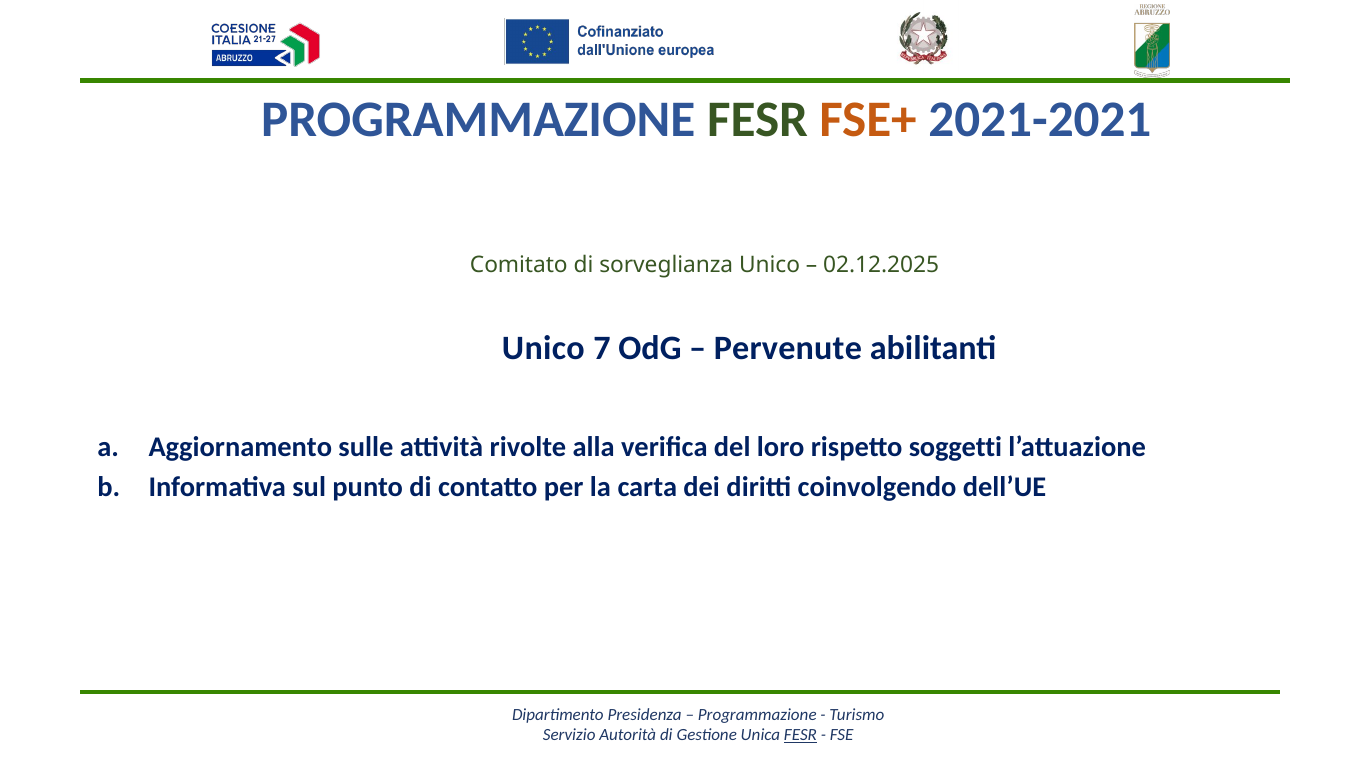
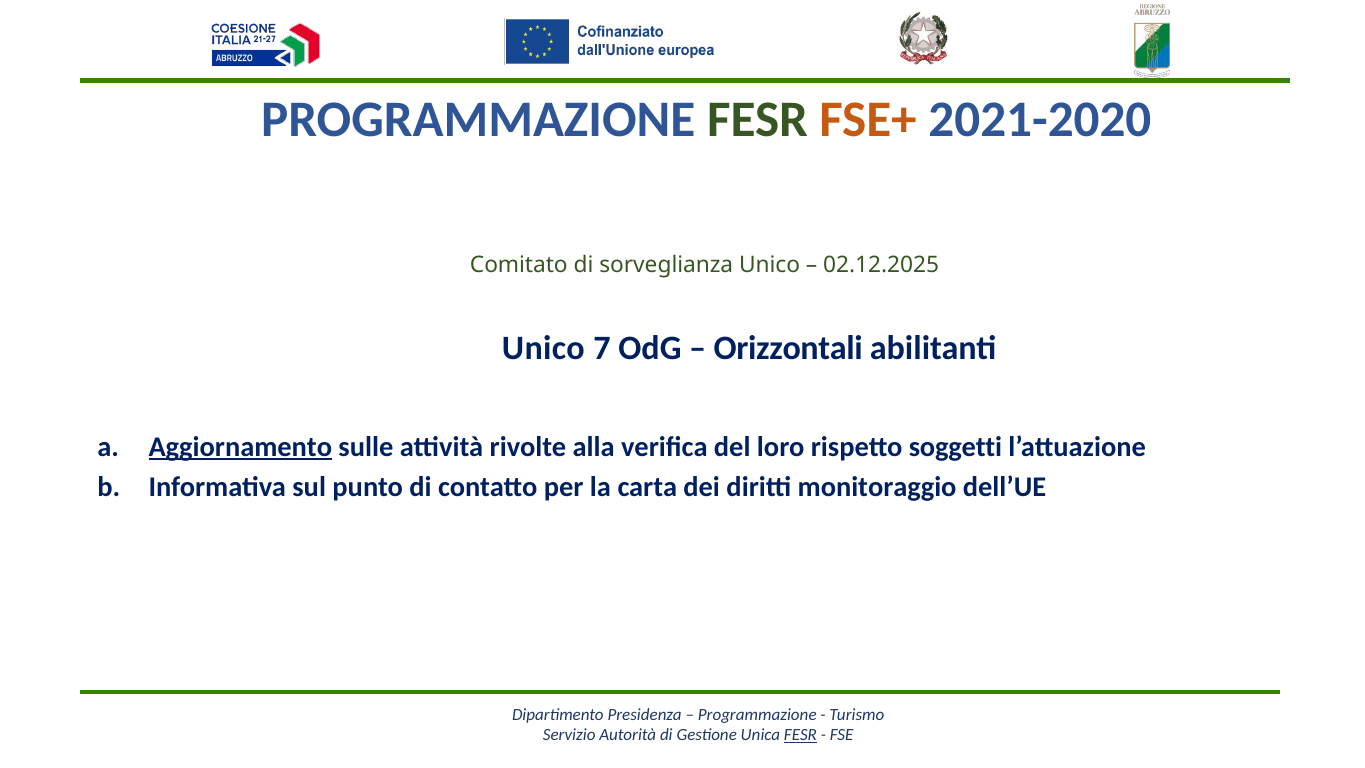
2021-2021: 2021-2021 -> 2021-2020 (1040, 119)
Pervenute: Pervenute -> Orizzontali (788, 349)
Aggiornamento underline: none -> present (240, 447)
coinvolgendo: coinvolgendo -> monitoraggio (877, 487)
